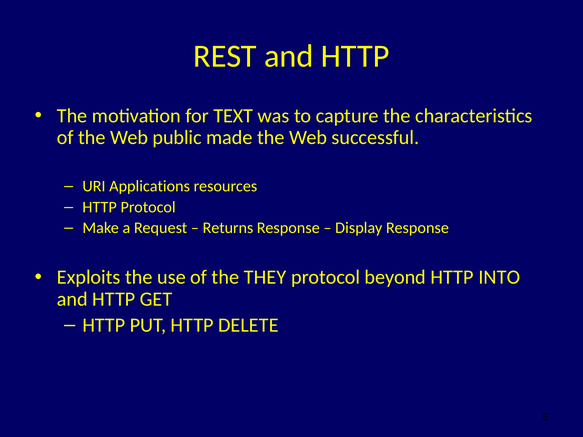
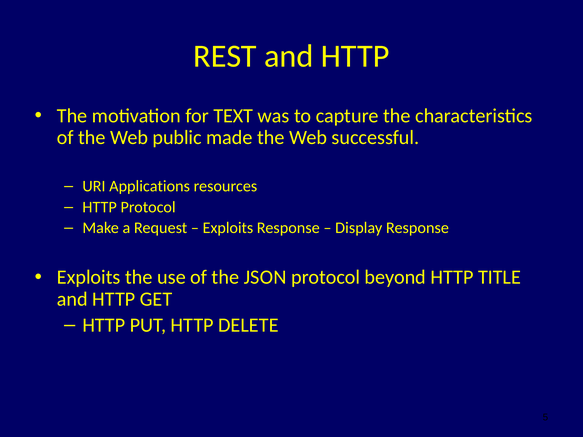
Returns: Returns -> Exploits (228, 228)
THEY: THEY -> JSON (265, 277)
INTO: INTO -> TITLE (500, 277)
